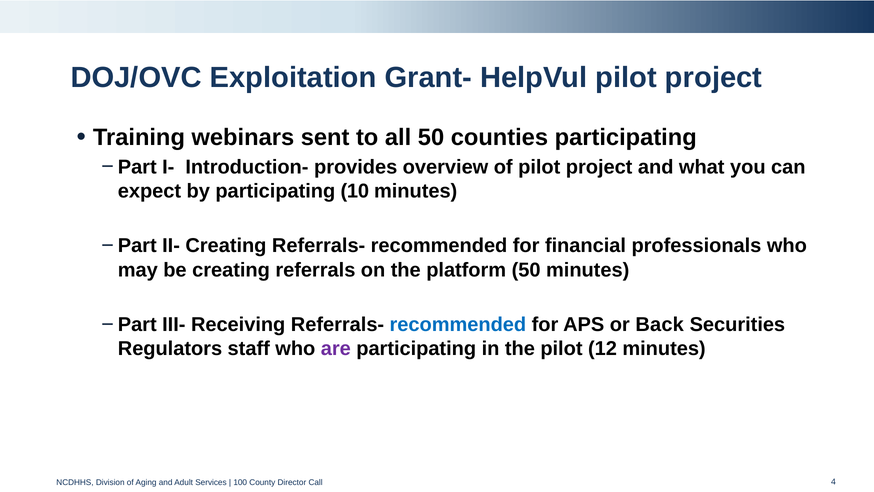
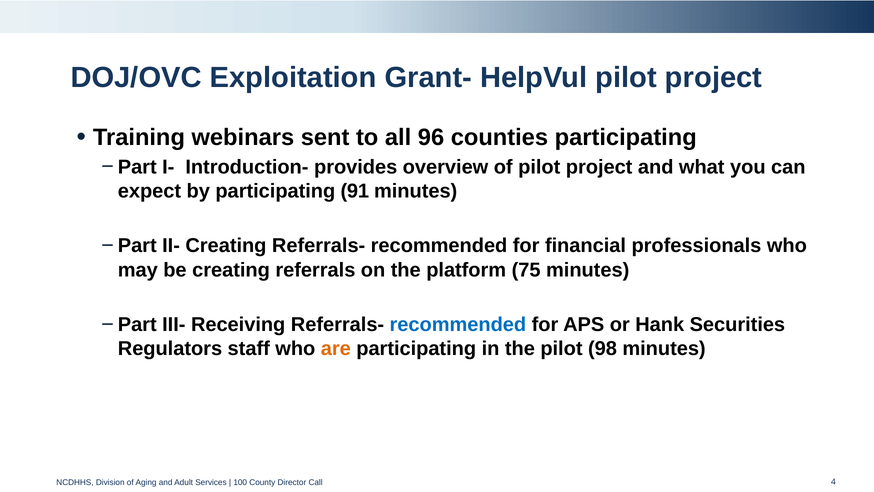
all 50: 50 -> 96 (431, 137)
10: 10 -> 91 (355, 191)
platform 50: 50 -> 75 (526, 270)
Back: Back -> Hank (660, 325)
are colour: purple -> orange (336, 349)
12: 12 -> 98 (603, 349)
